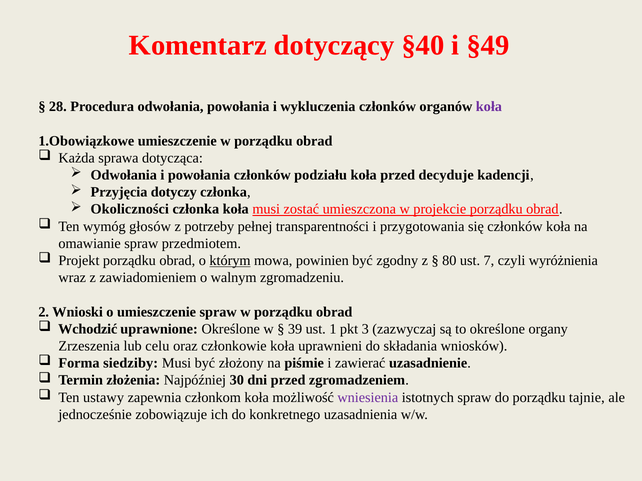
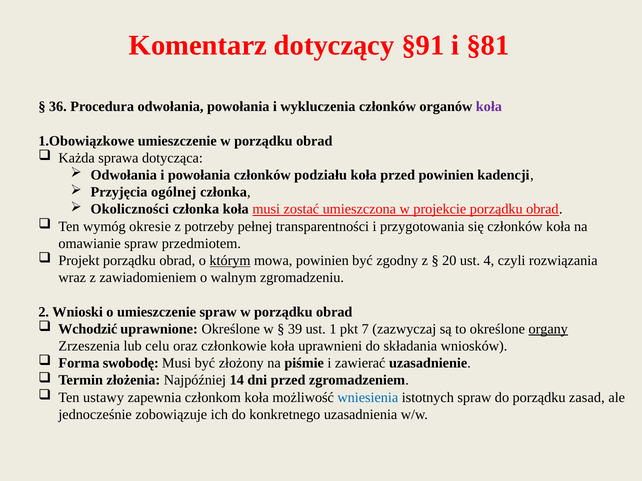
§40: §40 -> §91 (423, 46)
§49: §49 -> §81 (488, 46)
28: 28 -> 36 (58, 107)
przed decyduje: decyduje -> powinien (446, 175)
dotyczy: dotyczy -> ogólnej (174, 192)
głosów: głosów -> okresie (150, 227)
80: 80 -> 20 (449, 261)
7: 7 -> 4 (489, 261)
wyróżnienia: wyróżnienia -> rozwiązania (563, 261)
3: 3 -> 7 (365, 329)
organy underline: none -> present (548, 329)
siedziby: siedziby -> swobodę (131, 364)
30: 30 -> 14 (237, 381)
wniesienia colour: purple -> blue (368, 398)
tajnie: tajnie -> zasad (587, 398)
